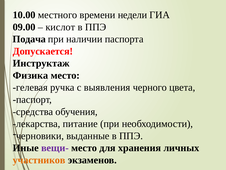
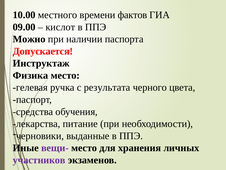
недели: недели -> фактов (132, 15)
Подача: Подача -> Можно (29, 39)
выявления: выявления -> результата (107, 87)
участников colour: orange -> purple (39, 160)
